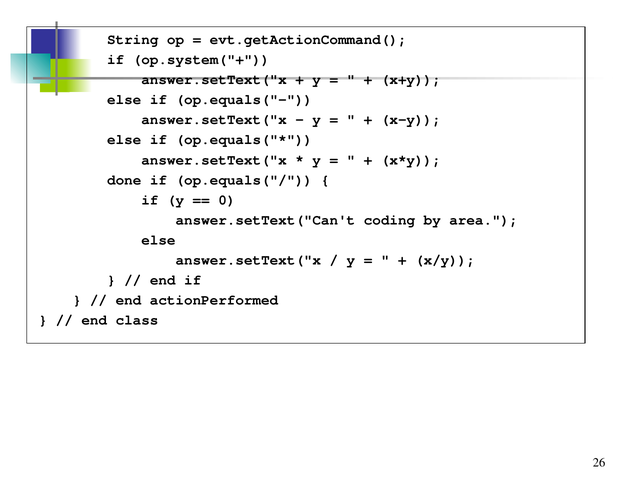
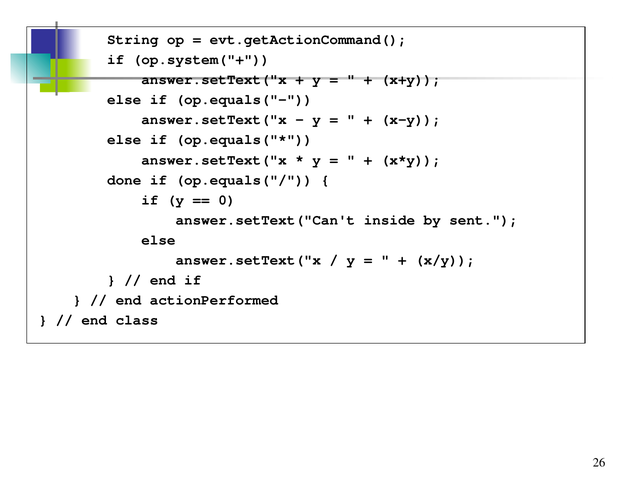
coding: coding -> inside (389, 220)
area: area -> sent (484, 220)
